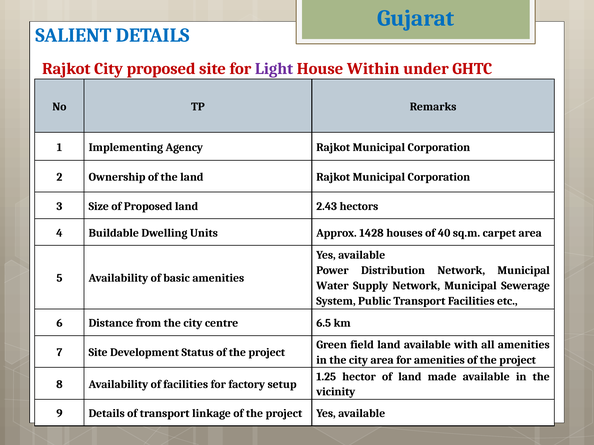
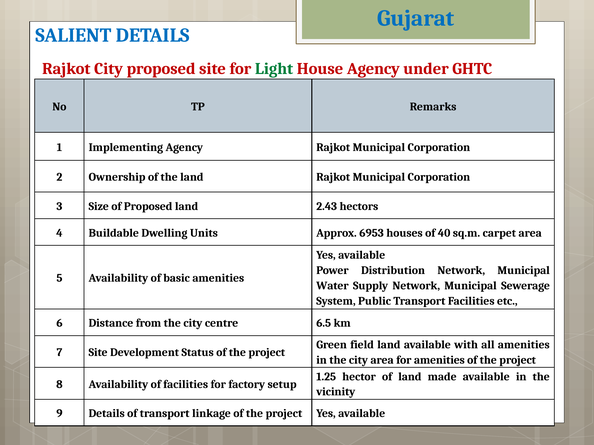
Light colour: purple -> green (274, 69)
House Within: Within -> Agency (373, 69)
1428: 1428 -> 6953 (372, 233)
